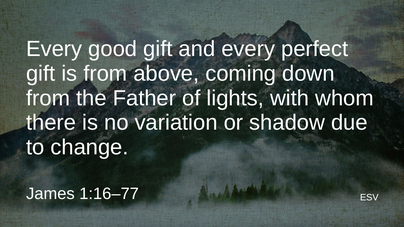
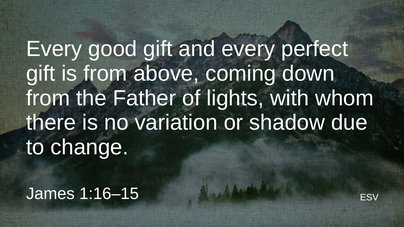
1:16–77: 1:16–77 -> 1:16–15 (109, 194)
